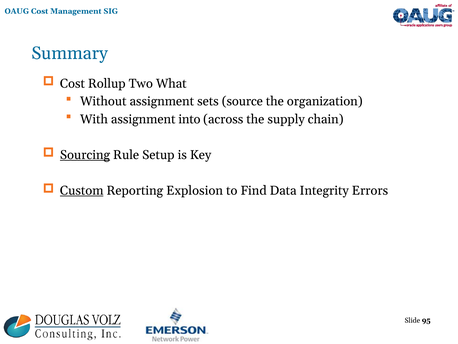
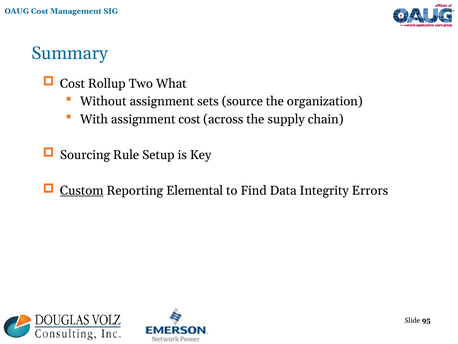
assignment into: into -> cost (189, 119)
Sourcing underline: present -> none (85, 155)
Explosion: Explosion -> Elemental (195, 190)
